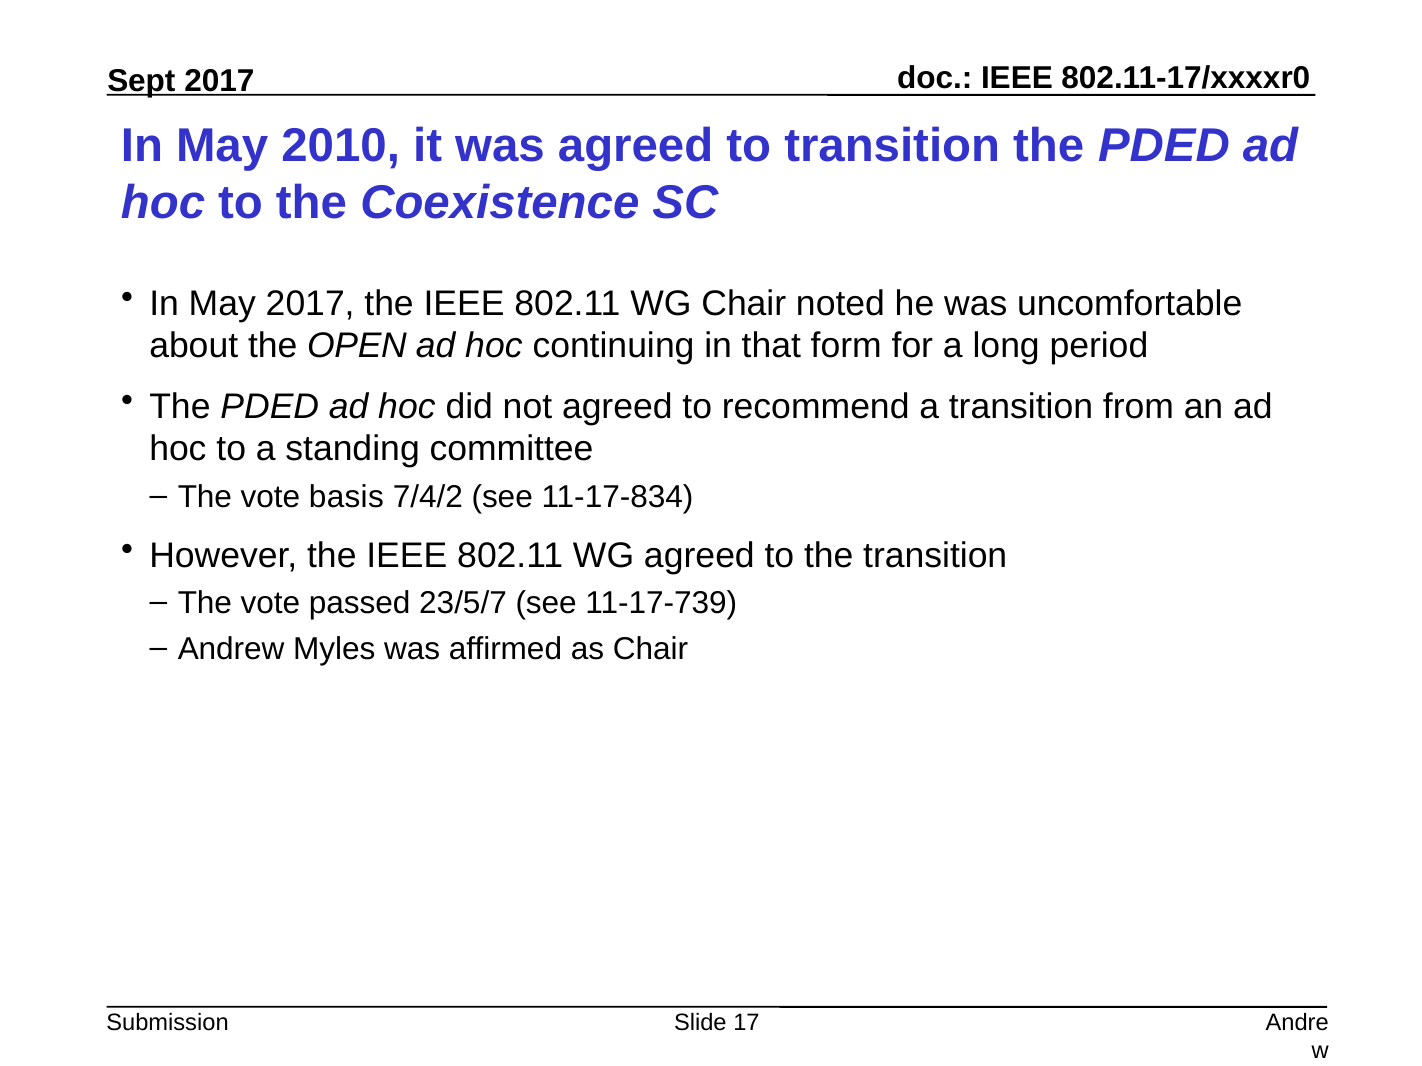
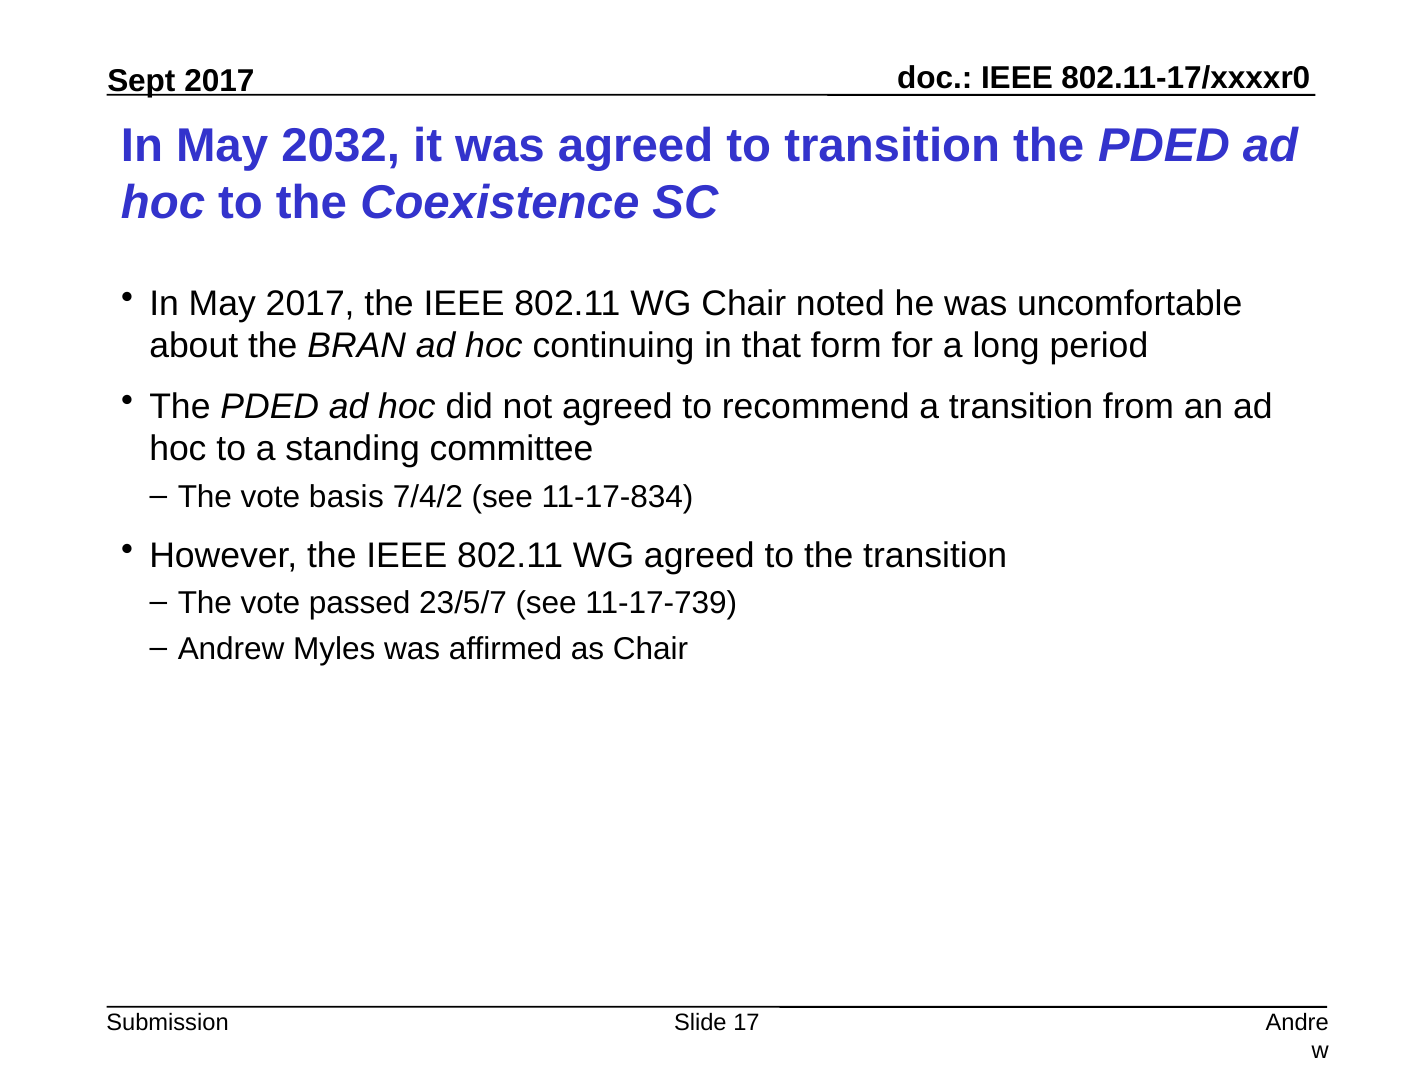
2010: 2010 -> 2032 (341, 146)
OPEN: OPEN -> BRAN (357, 346)
